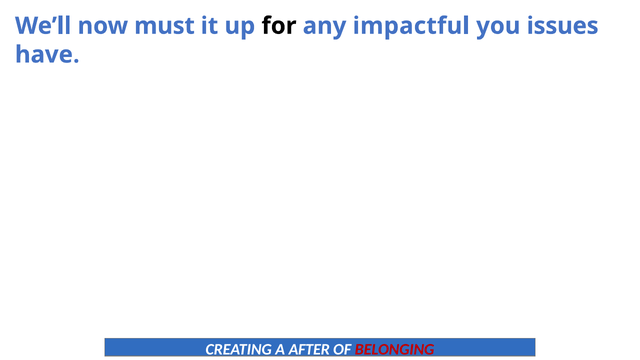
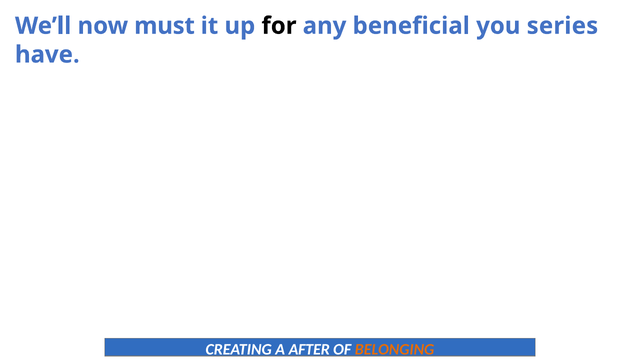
impactful: impactful -> beneficial (411, 26)
issues: issues -> series (562, 26)
BELONGING colour: red -> orange (395, 349)
